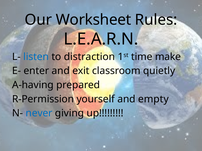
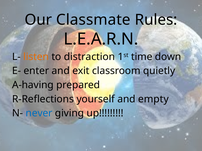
Worksheet: Worksheet -> Classmate (93, 20)
listen colour: blue -> orange (36, 57)
make: make -> down (168, 57)
R-Permission: R-Permission -> R-Reflections (43, 99)
